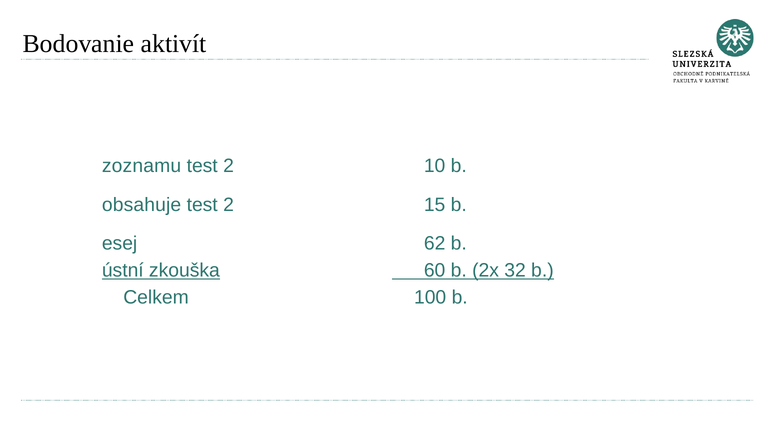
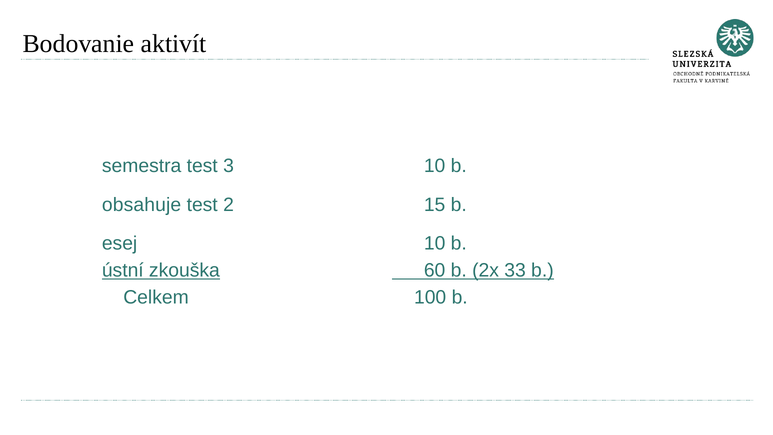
zoznamu: zoznamu -> semestra (142, 166)
2: 2 -> 3 (229, 166)
esej 62: 62 -> 10 (435, 243)
32: 32 -> 33 (515, 270)
